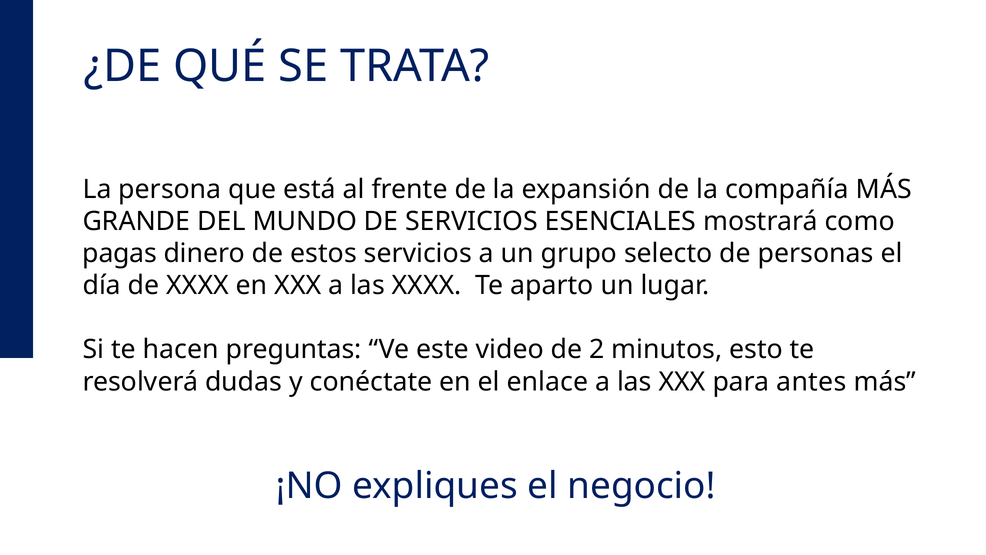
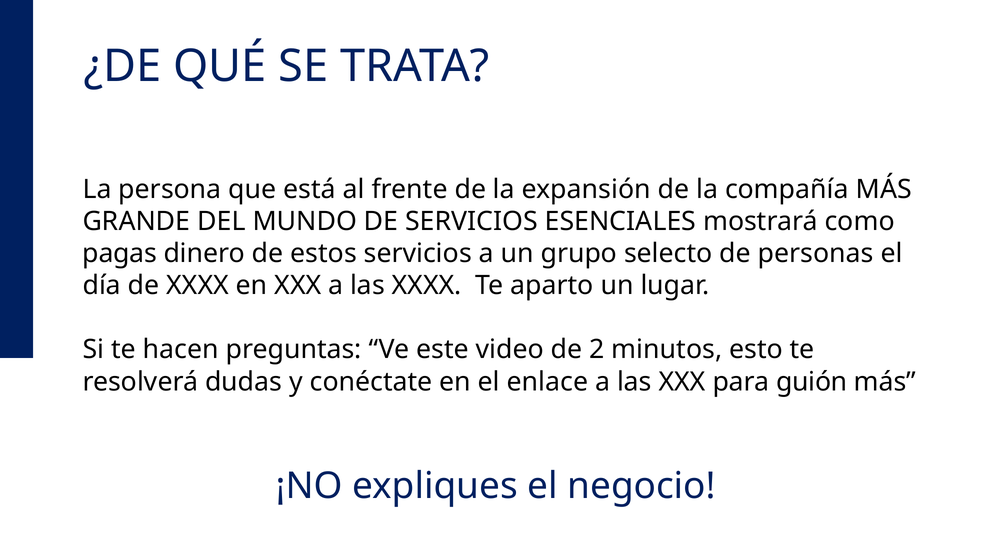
antes: antes -> guión (812, 381)
